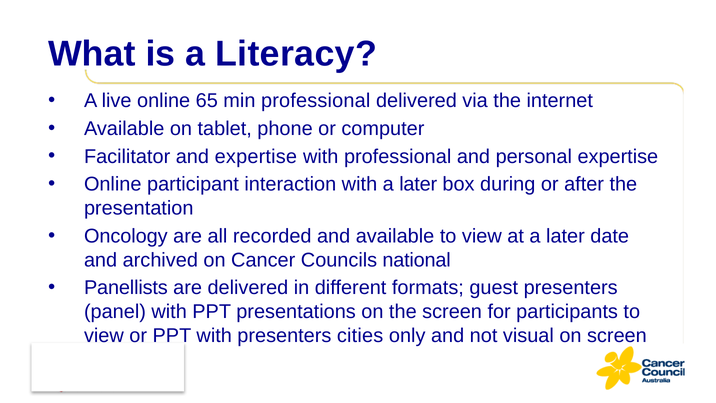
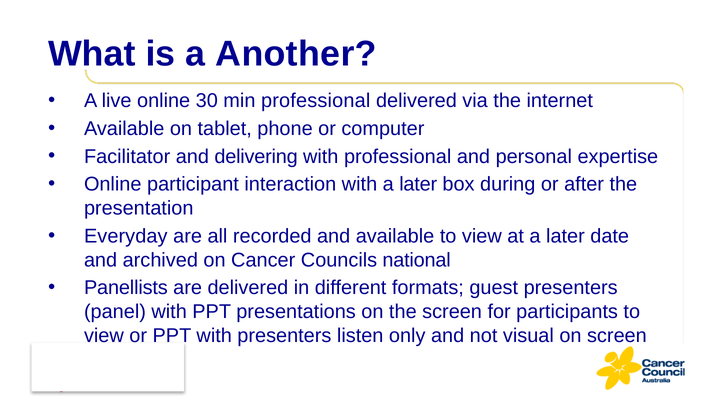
Literacy: Literacy -> Another (296, 54)
65: 65 -> 30 (207, 101)
and expertise: expertise -> delivering (256, 156)
Oncology: Oncology -> Everyday (126, 236)
cities: cities -> listen (360, 336)
